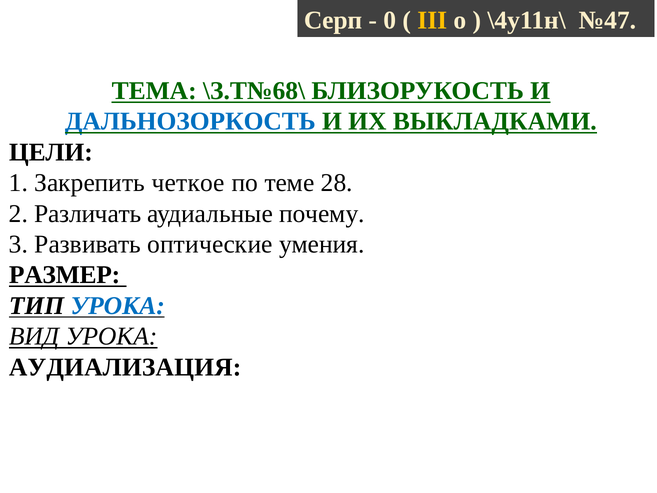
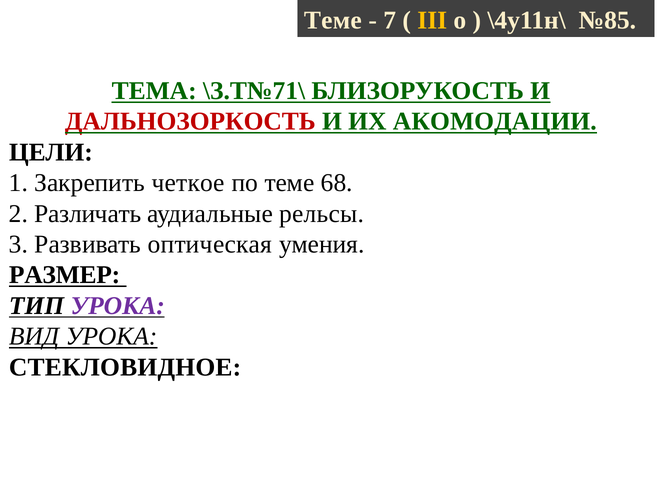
Серп: Серп -> Теме (333, 20)
0: 0 -> 7 (390, 20)
№47: №47 -> №85 (607, 20)
\З.Т№68\: \З.Т№68\ -> \З.Т№71\ (254, 91)
ДАЛЬНОЗОРКОСТЬ colour: blue -> red (190, 121)
ВЫКЛАДКАМИ: ВЫКЛАДКАМИ -> АКОМОДАЦИИ (495, 121)
28: 28 -> 68 (337, 183)
почему: почему -> рельсы (322, 213)
оптические: оптические -> оптическая (210, 244)
УРОКА colour: blue -> purple (118, 306)
АУДИАЛИЗАЦИЯ: АУДИАЛИЗАЦИЯ -> СТЕКЛОВИДНОЕ (125, 367)
